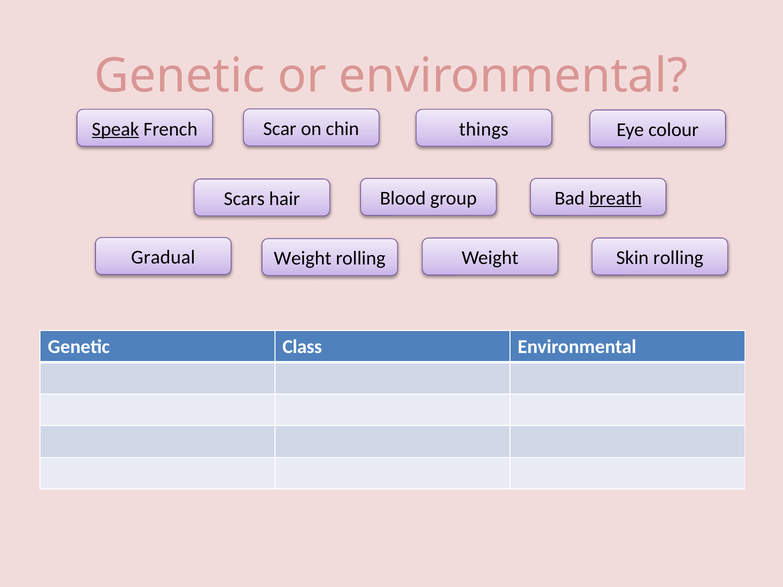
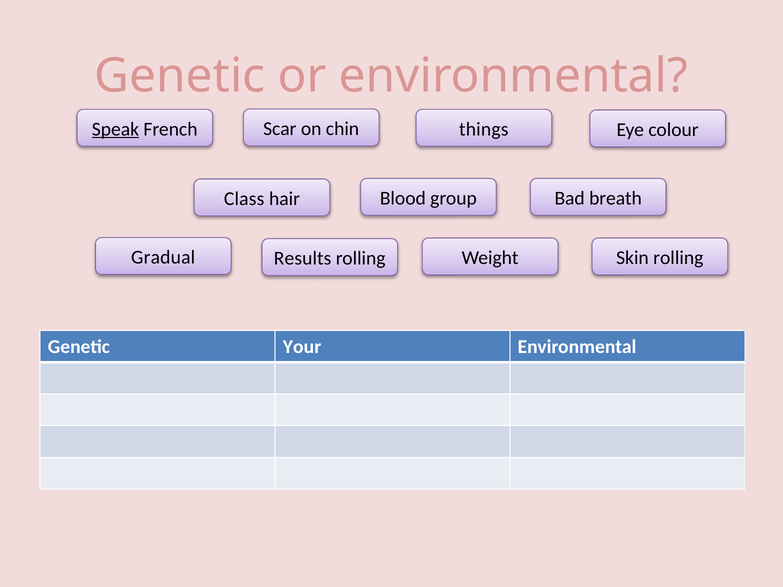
breath underline: present -> none (615, 198)
Scars: Scars -> Class (244, 199)
Weight: Weight -> Results (303, 259)
Class: Class -> Your (302, 347)
